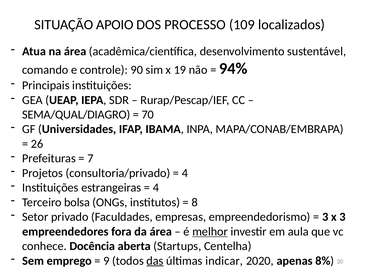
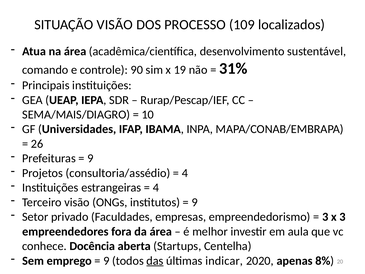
SITUAÇÃO APOIO: APOIO -> VISÃO (115, 25)
94%: 94% -> 31% (233, 69)
SEMA/QUAL/DIAGRO: SEMA/QUAL/DIAGRO -> SEMA/MAIS/DIAGRO (76, 114)
70: 70 -> 10 (148, 114)
7: 7 -> 9 (90, 158)
consultoria/privado: consultoria/privado -> consultoria/assédio (118, 173)
Terceiro bolsa: bolsa -> visão (77, 202)
8: 8 -> 9 (195, 202)
melhor underline: present -> none (210, 231)
